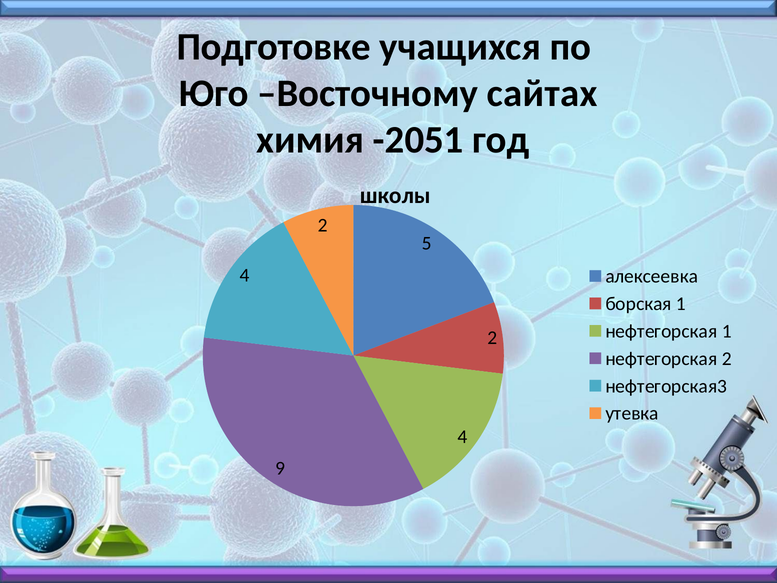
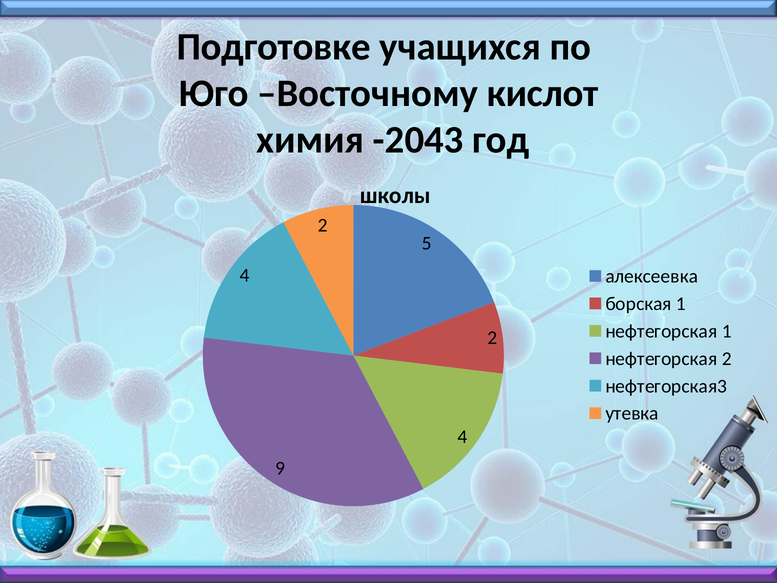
сайтах: сайтах -> кислот (542, 93)
-2051: -2051 -> -2043 (418, 140)
